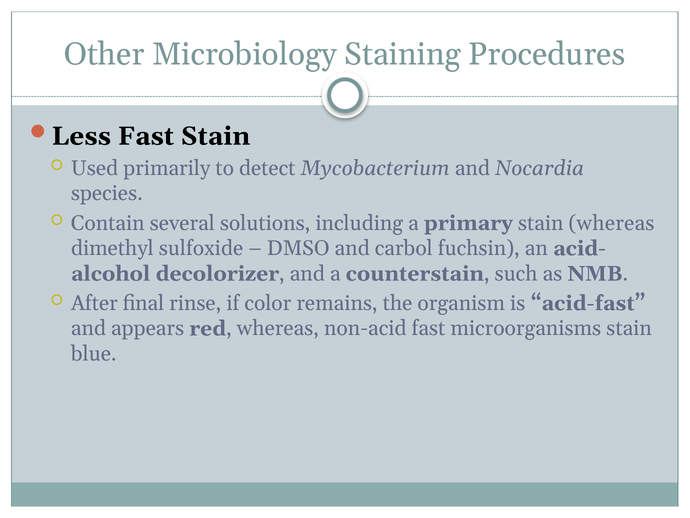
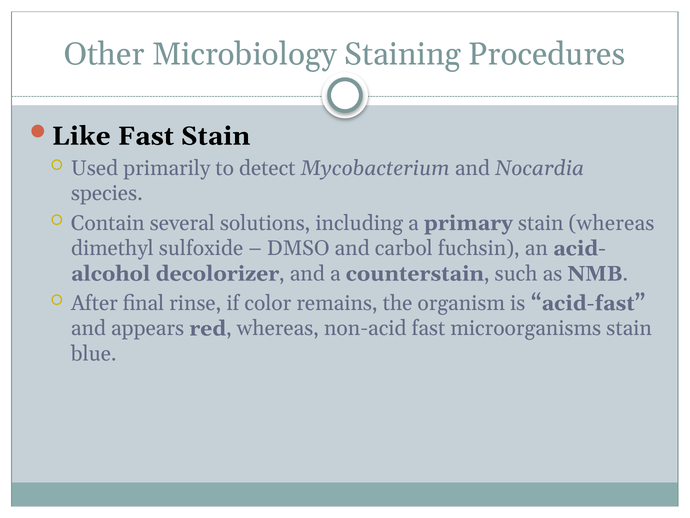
Less: Less -> Like (81, 136)
